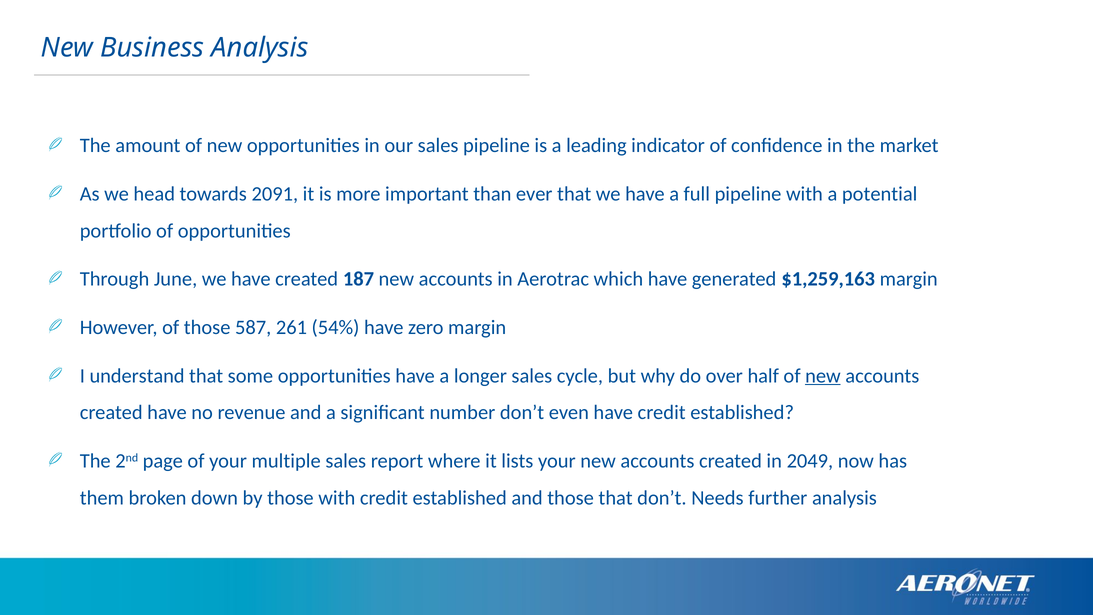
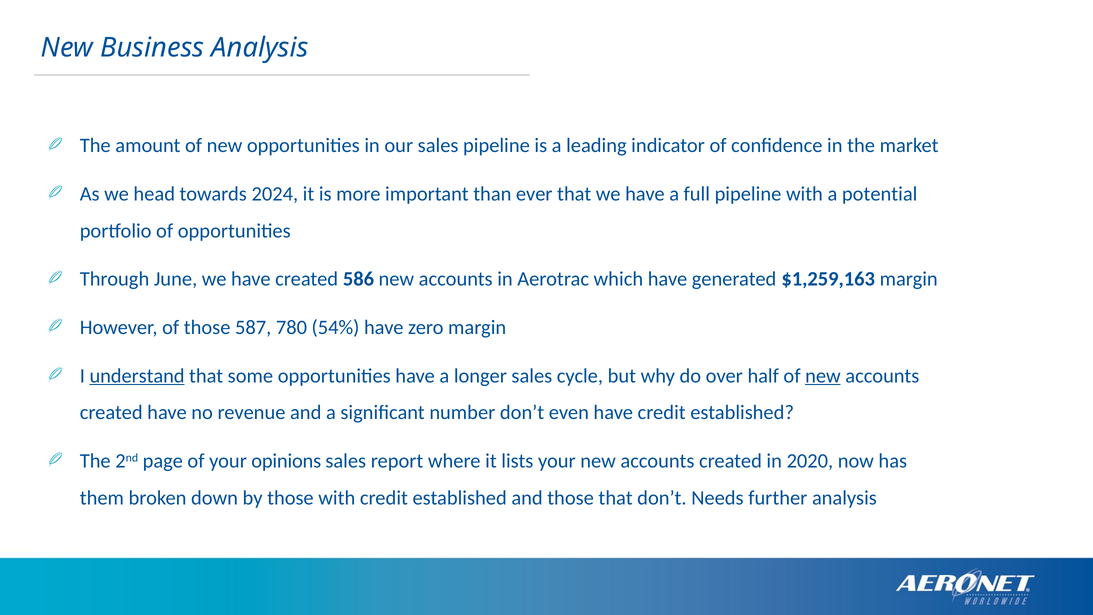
2091: 2091 -> 2024 (275, 194)
187: 187 -> 586 (358, 279)
261: 261 -> 780 (291, 327)
understand underline: none -> present (137, 376)
multiple: multiple -> opinions (286, 461)
2049: 2049 -> 2020 (810, 461)
